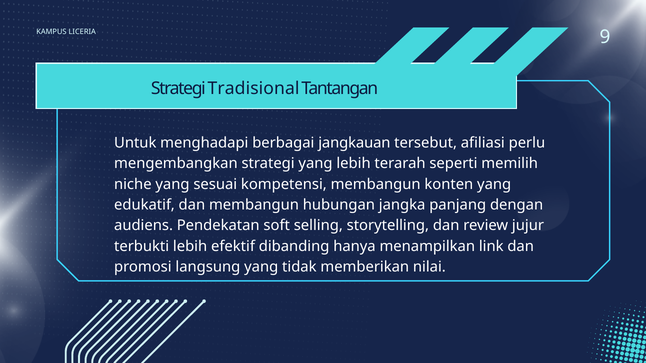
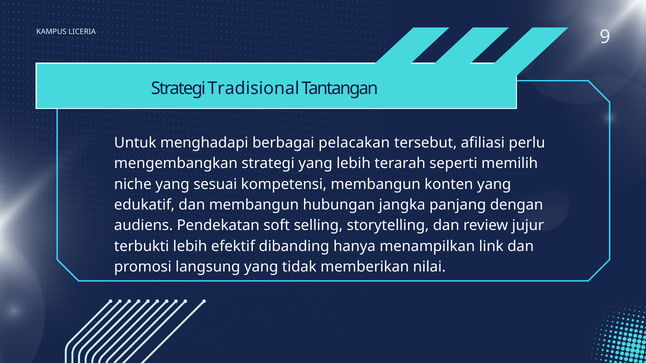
jangkauan: jangkauan -> pelacakan (354, 143)
